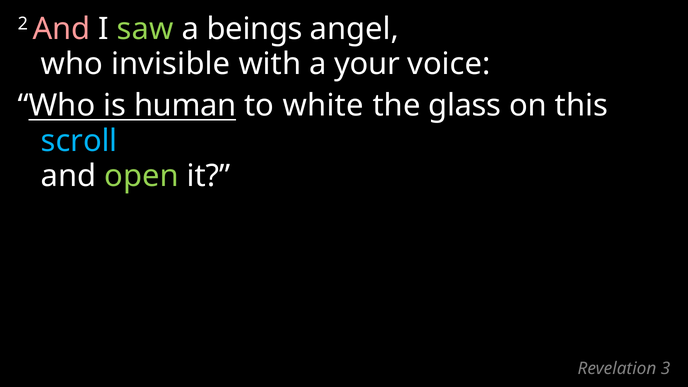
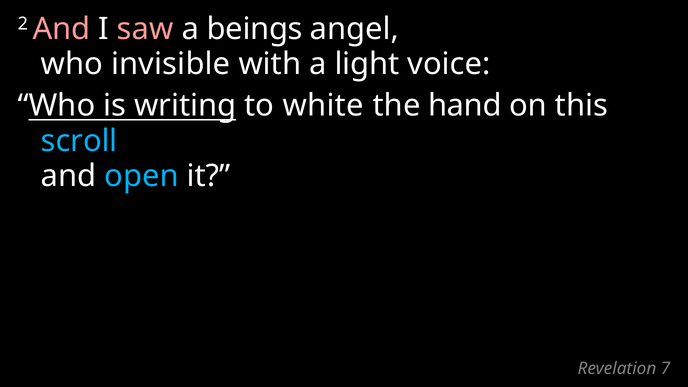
saw colour: light green -> pink (145, 29)
your: your -> light (367, 64)
human: human -> writing (185, 106)
glass: glass -> hand (465, 106)
open colour: light green -> light blue (142, 176)
3: 3 -> 7 (666, 369)
